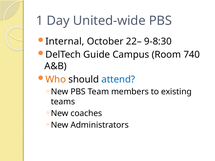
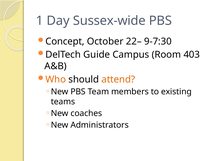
United-wide: United-wide -> Sussex-wide (109, 21)
Internal: Internal -> Concept (65, 42)
9-8:30: 9-8:30 -> 9-7:30 (158, 42)
740: 740 -> 403 (192, 55)
attend colour: blue -> orange (118, 80)
